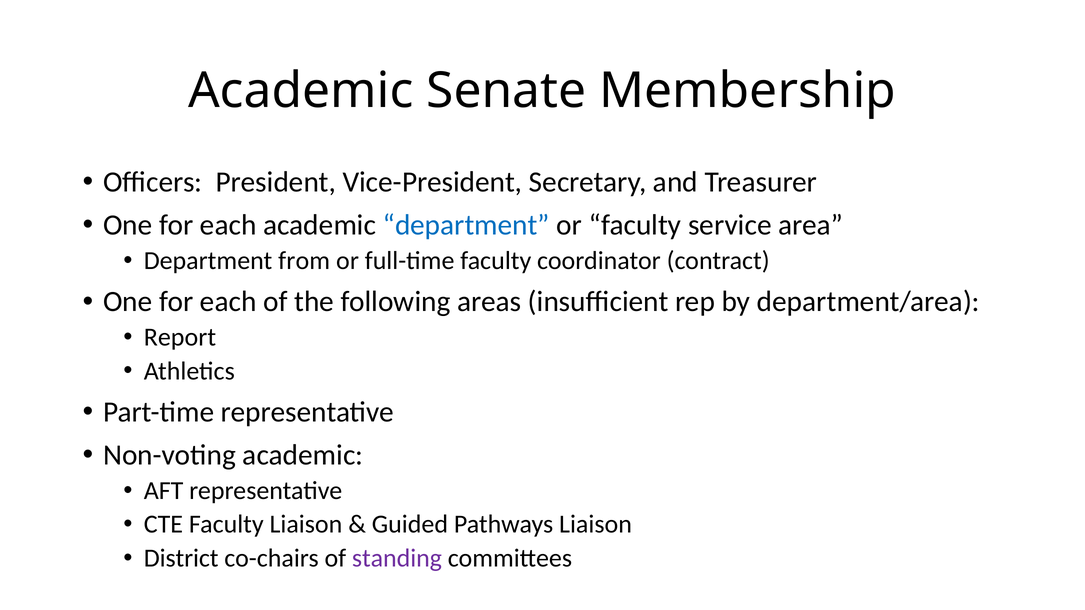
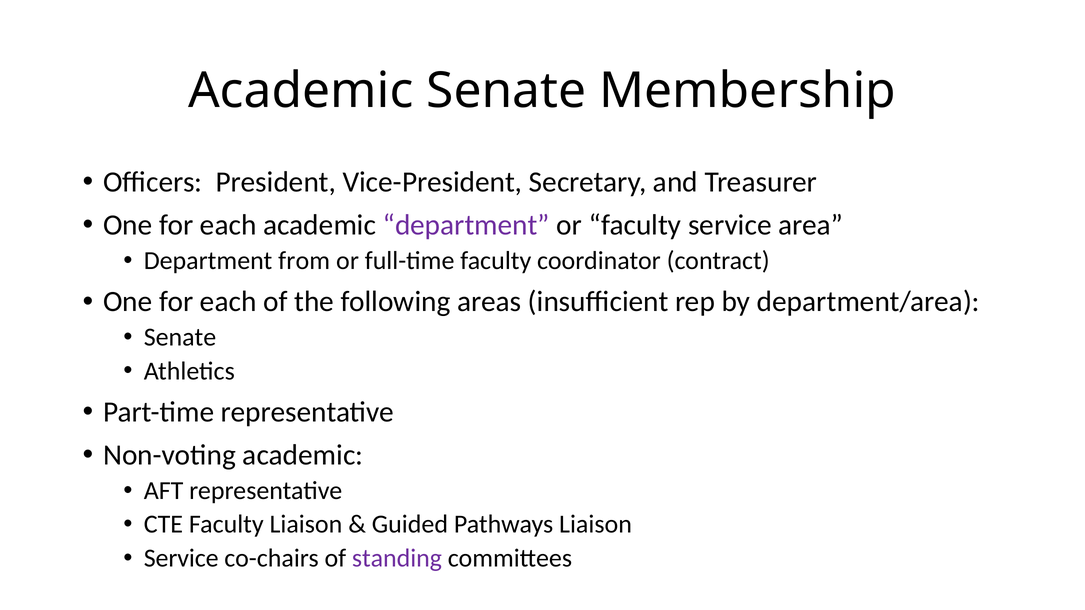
department colour: blue -> purple (466, 225)
Report: Report -> Senate (180, 338)
District: District -> Service (181, 558)
